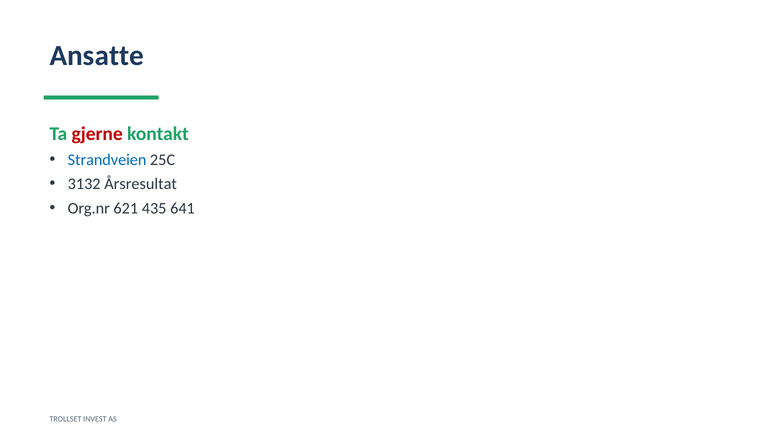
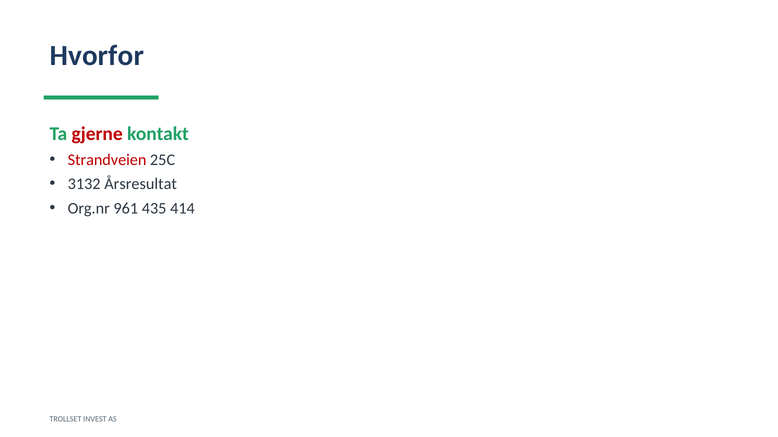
Ansatte: Ansatte -> Hvorfor (97, 56)
Strandveien colour: blue -> red (107, 160)
621: 621 -> 961 (126, 209)
641: 641 -> 414 (182, 209)
